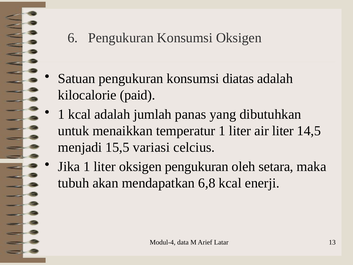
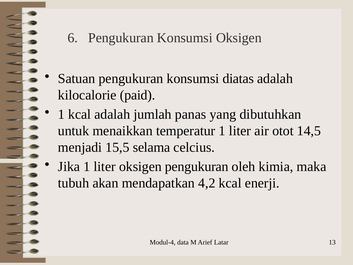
air liter: liter -> otot (283, 131)
variasi: variasi -> selama (151, 147)
setara: setara -> kimia (276, 167)
6,8: 6,8 -> 4,2 (207, 183)
